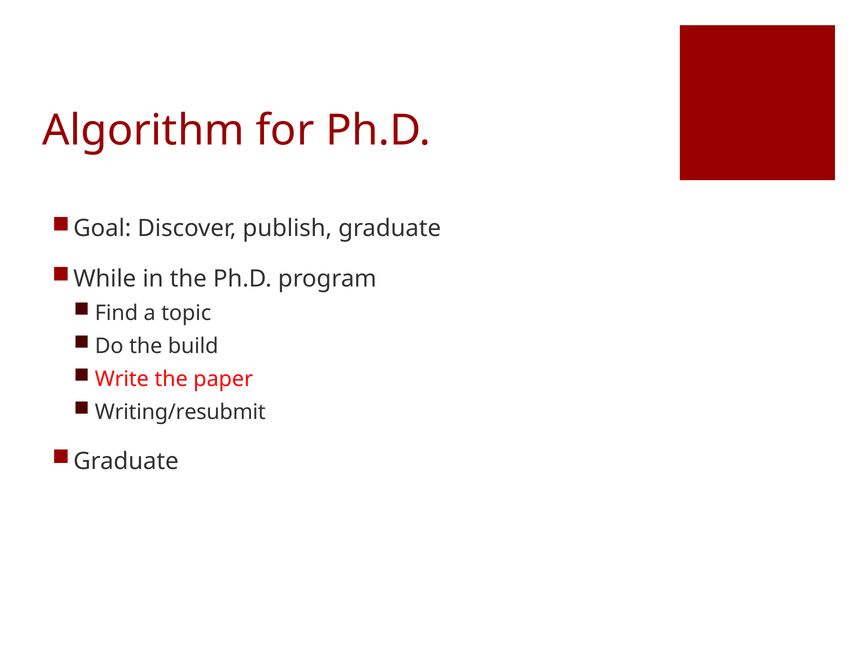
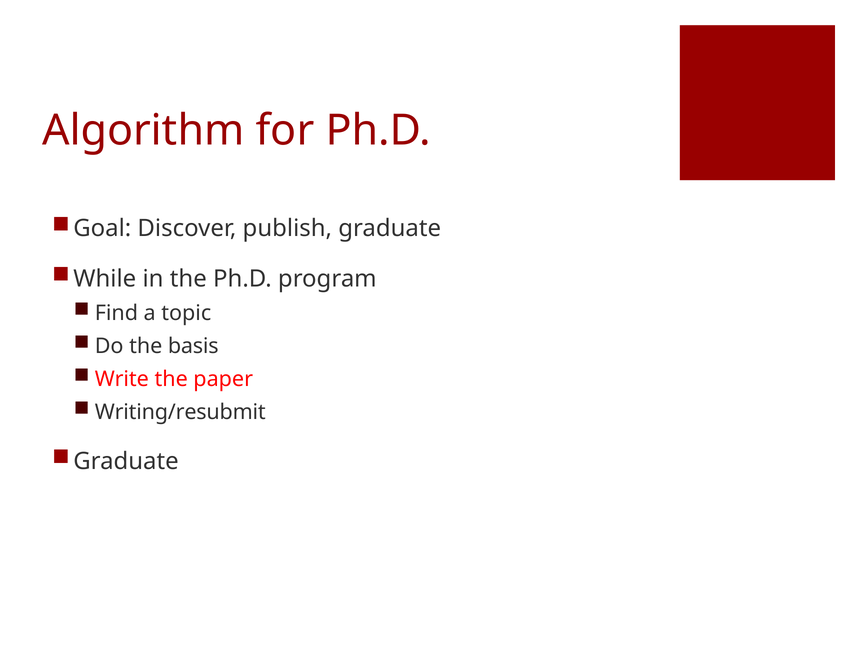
build: build -> basis (193, 346)
